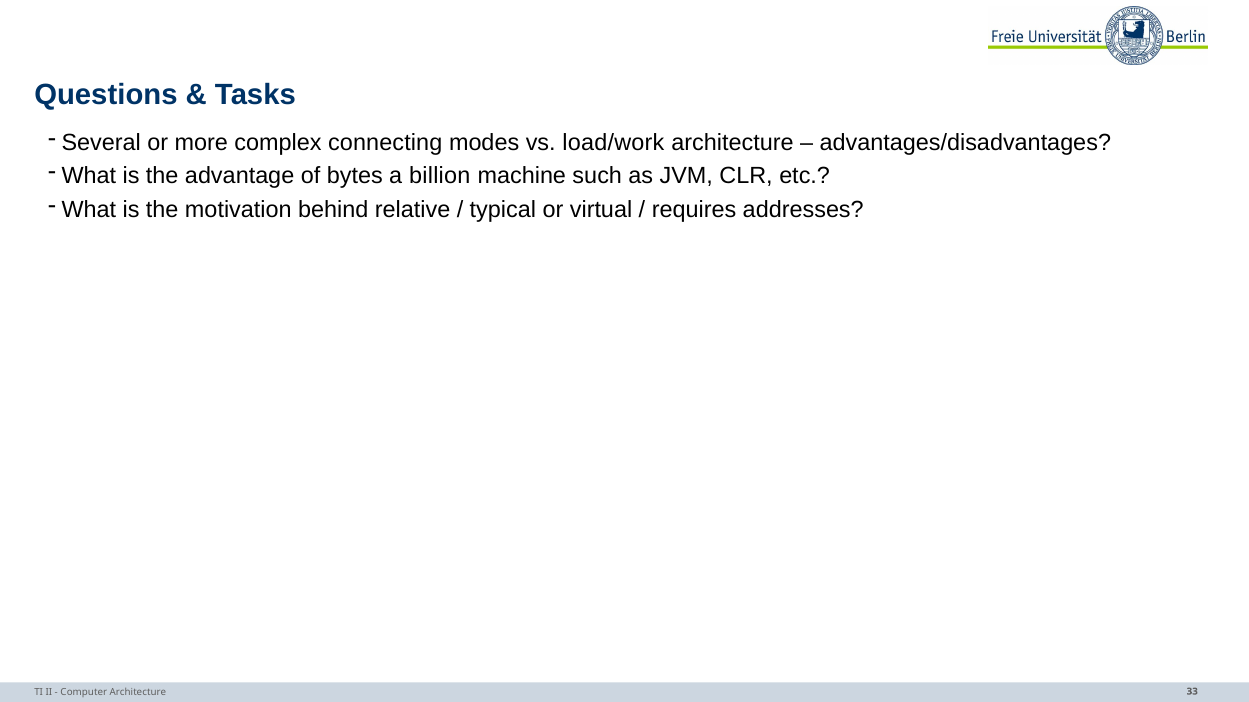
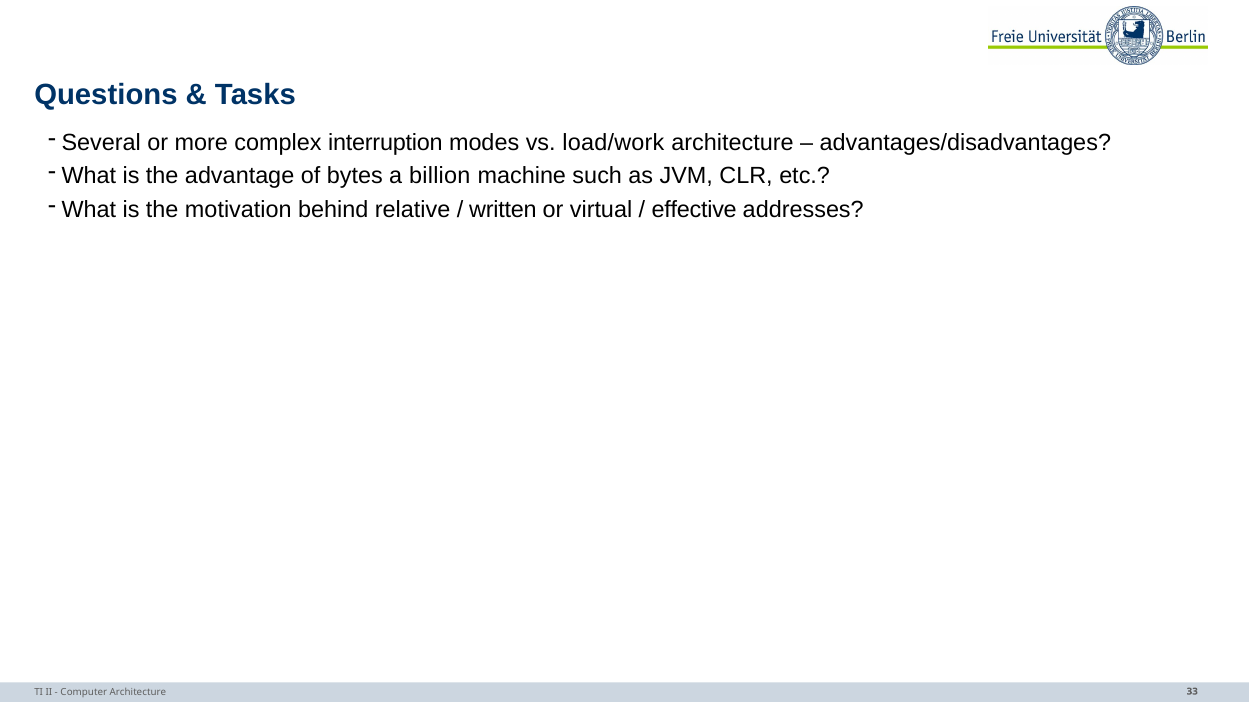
connecting: connecting -> interruption (385, 142)
typical: typical -> written (503, 210)
requires: requires -> effective (694, 210)
